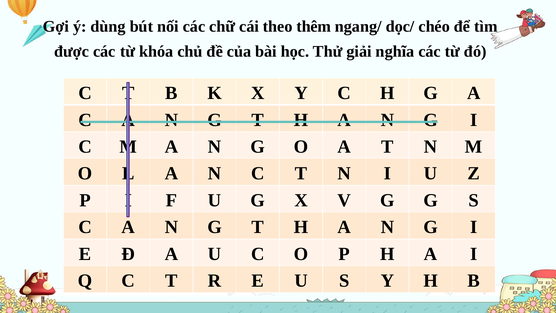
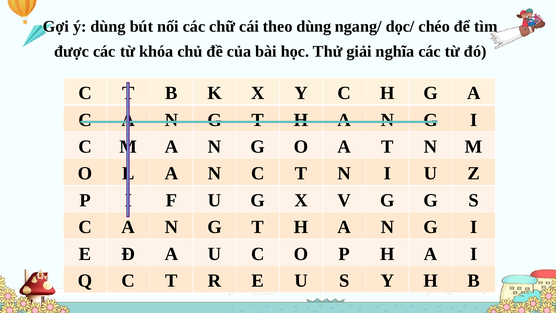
theo thêm: thêm -> dùng (314, 26)
